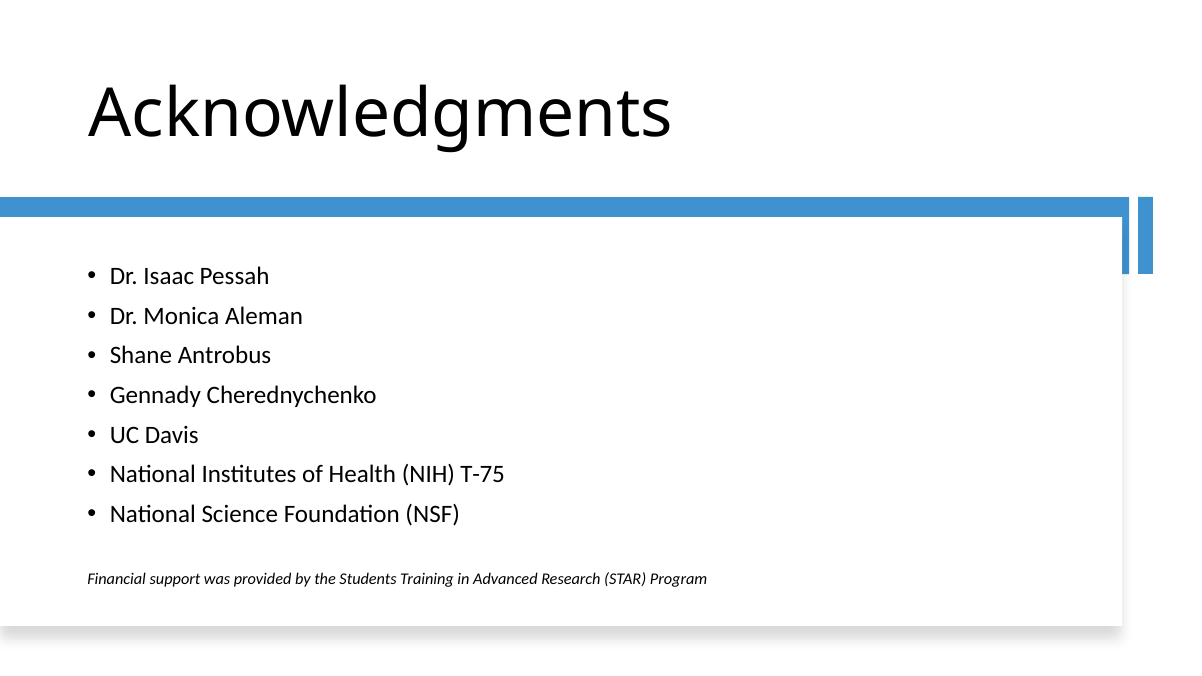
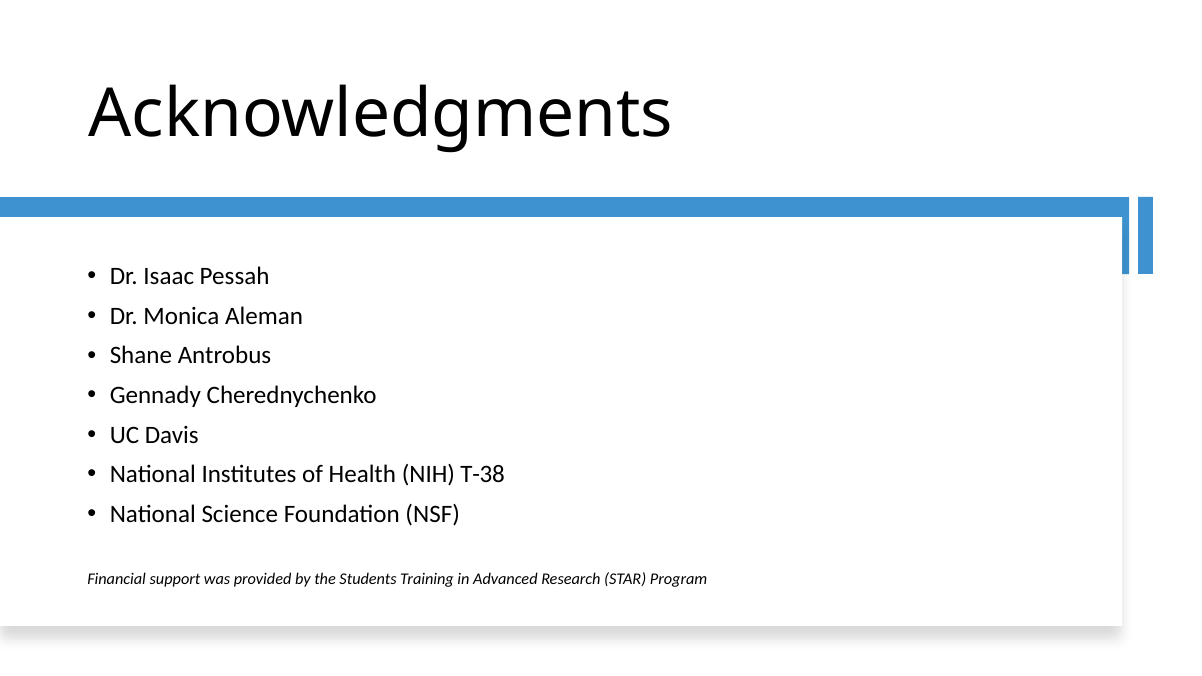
T-75: T-75 -> T-38 (483, 474)
